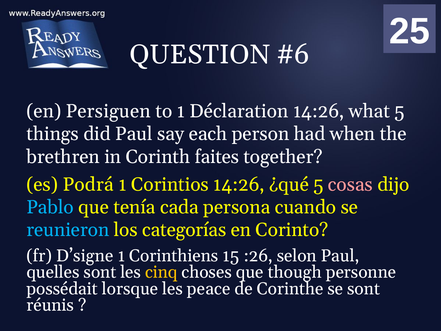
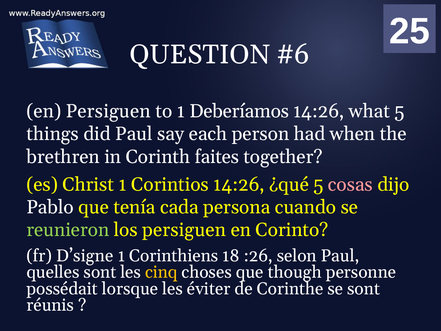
Déclaration: Déclaration -> Deberíamos (239, 111)
Podrá: Podrá -> Christ (88, 184)
Pablo colour: light blue -> white (50, 207)
reunieron colour: light blue -> light green (68, 230)
los categorías: categorías -> persiguen (184, 230)
Corinthiens 15: 15 -> 18 (231, 256)
peace: peace -> éviter (209, 288)
